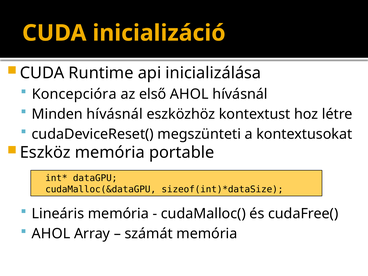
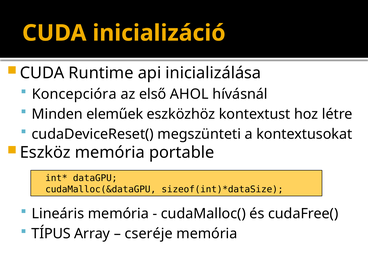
Minden hívásnál: hívásnál -> eleműek (115, 114)
AHOL: AHOL -> TÍPUS (51, 234)
számát: számát -> cseréje (149, 234)
